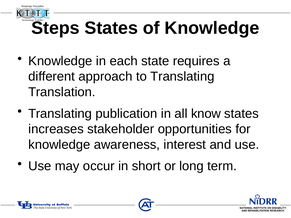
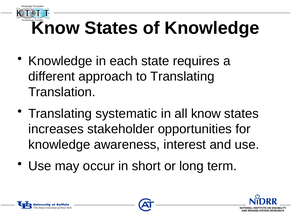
Steps: Steps -> Know (55, 28)
publication: publication -> systematic (126, 114)
